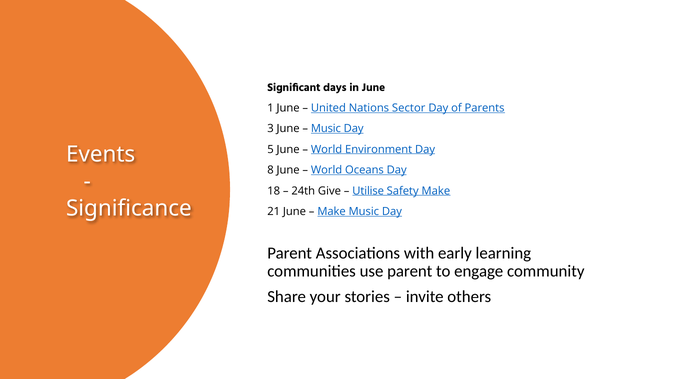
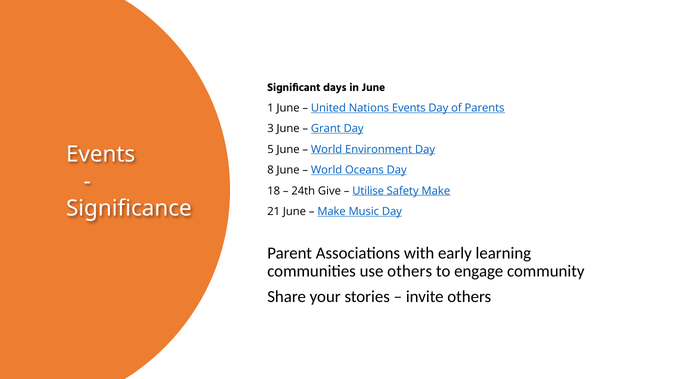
Nations Sector: Sector -> Events (409, 108)
Music: Music -> Grant (326, 129)
use parent: parent -> others (410, 271)
